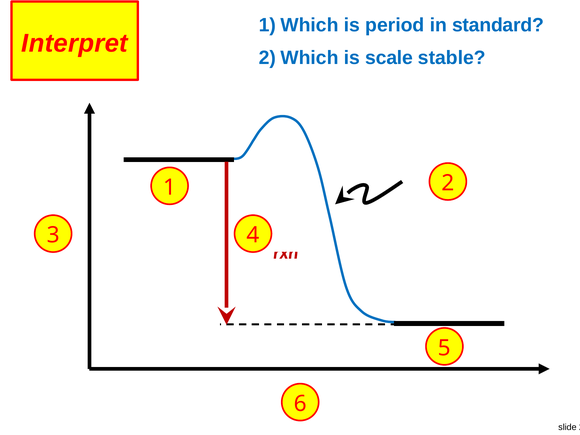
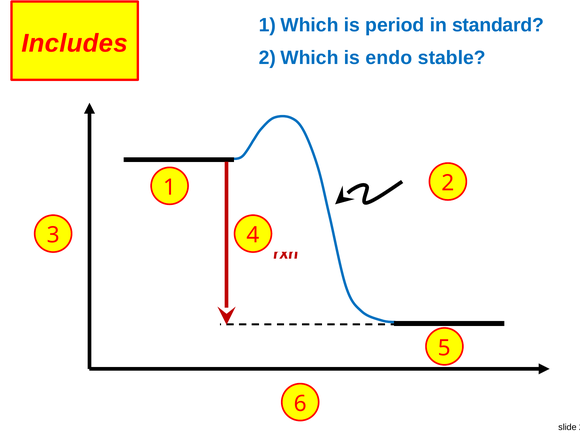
Interpret: Interpret -> Includes (75, 43)
scale: scale -> endo (389, 58)
